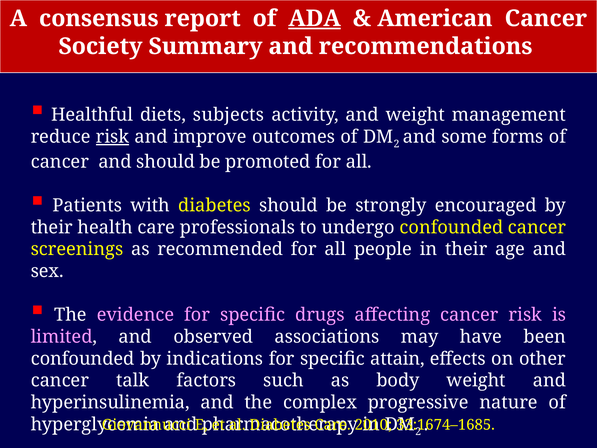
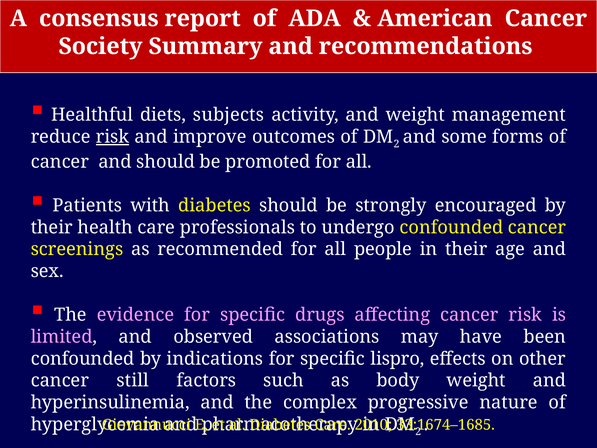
ADA underline: present -> none (315, 18)
attain: attain -> lispro (397, 359)
talk: talk -> still (133, 380)
